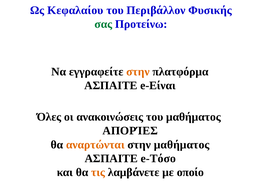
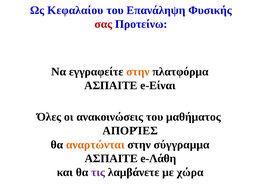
Περιβάλλον: Περιβάλλον -> Επανάληψη (156, 10)
σας colour: green -> red (103, 24)
στην μαθήματος: μαθήματος -> σύγγραμμα (182, 145)
e-Τόσο: e-Τόσο -> e-Λάθη (158, 158)
τις colour: orange -> purple (98, 172)
οποίο: οποίο -> χώρα (190, 172)
